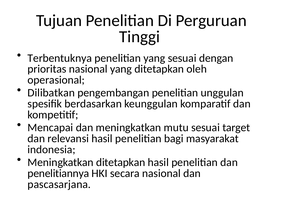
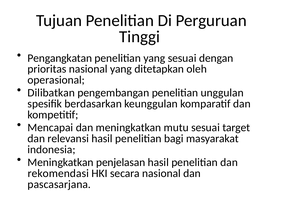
Terbentuknya: Terbentuknya -> Pengangkatan (60, 58)
Meningkatkan ditetapkan: ditetapkan -> penjelasan (121, 163)
penelitiannya: penelitiannya -> rekomendasi (58, 174)
